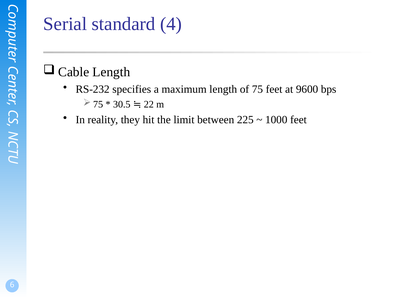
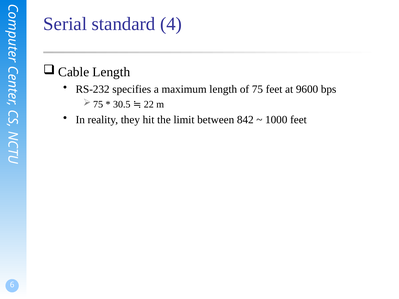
225: 225 -> 842 (245, 120)
